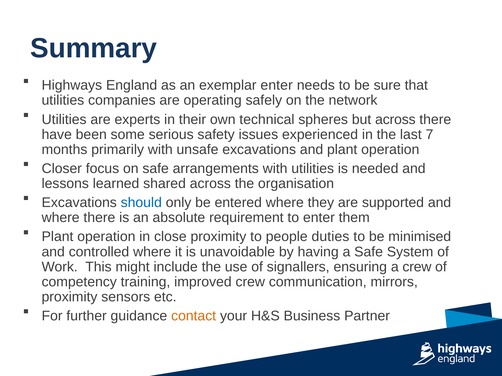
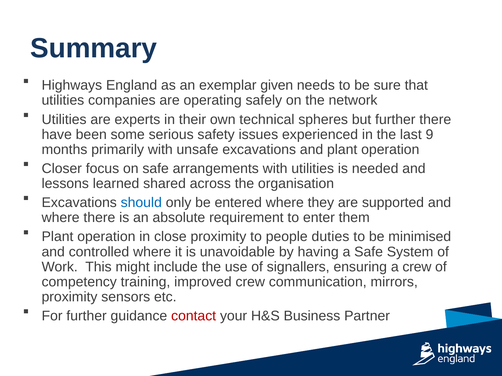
exemplar enter: enter -> given (277, 85)
but across: across -> further (395, 120)
7: 7 -> 9 (429, 135)
contact colour: orange -> red (194, 316)
